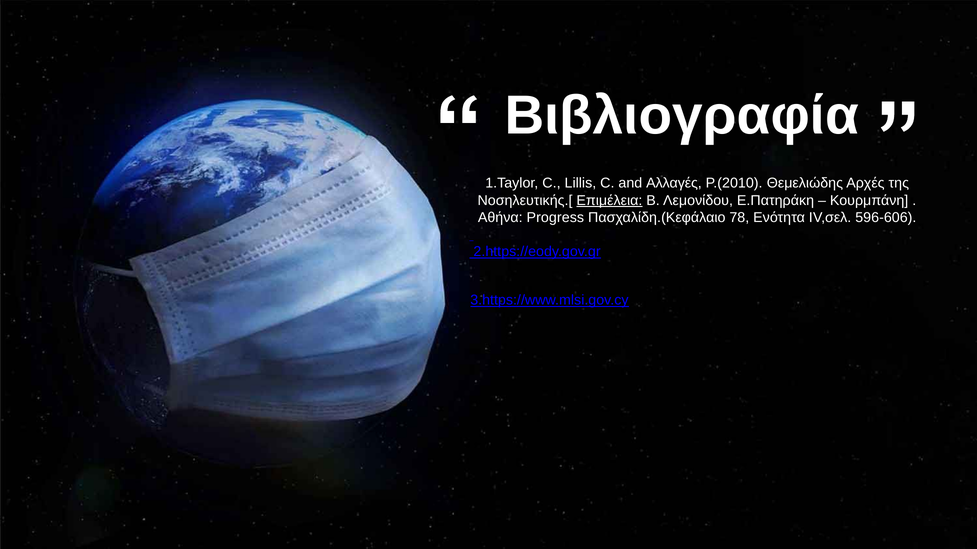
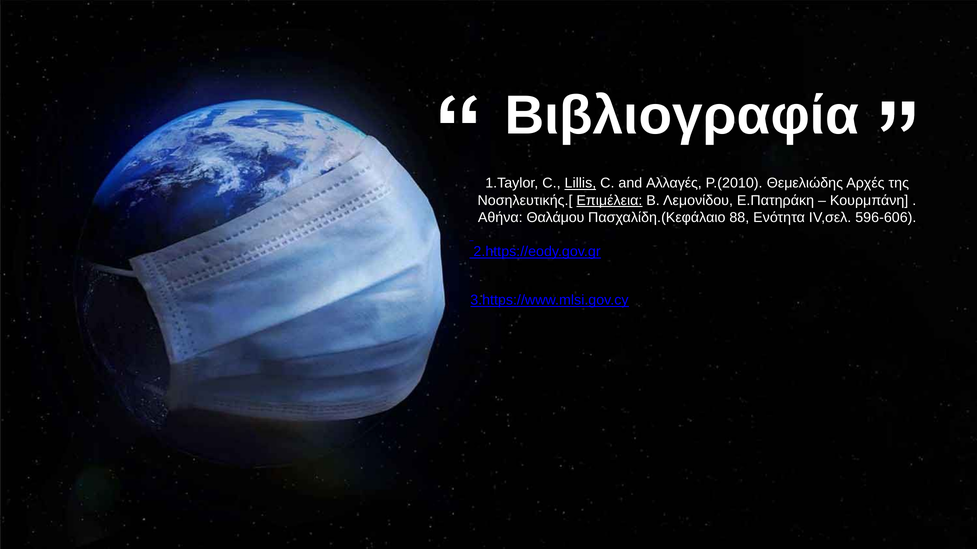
Lillis underline: none -> present (580, 183)
Progress: Progress -> Θαλάμου (555, 218)
78: 78 -> 88 (739, 218)
